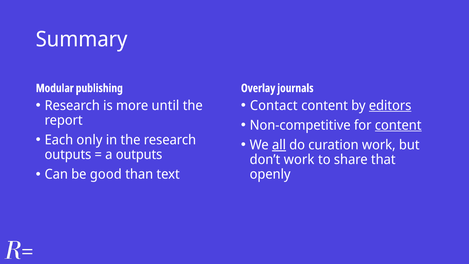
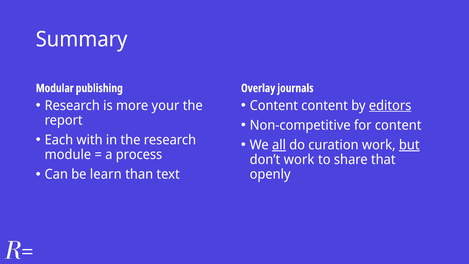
until: until -> your (165, 105)
Contact: Contact -> Content (274, 105)
content underline: present -> none (398, 125)
only: only -> with (90, 140)
but underline: none -> present (409, 145)
outputs: outputs -> module (68, 155)
a outputs: outputs -> process (139, 155)
good: good -> learn (106, 174)
